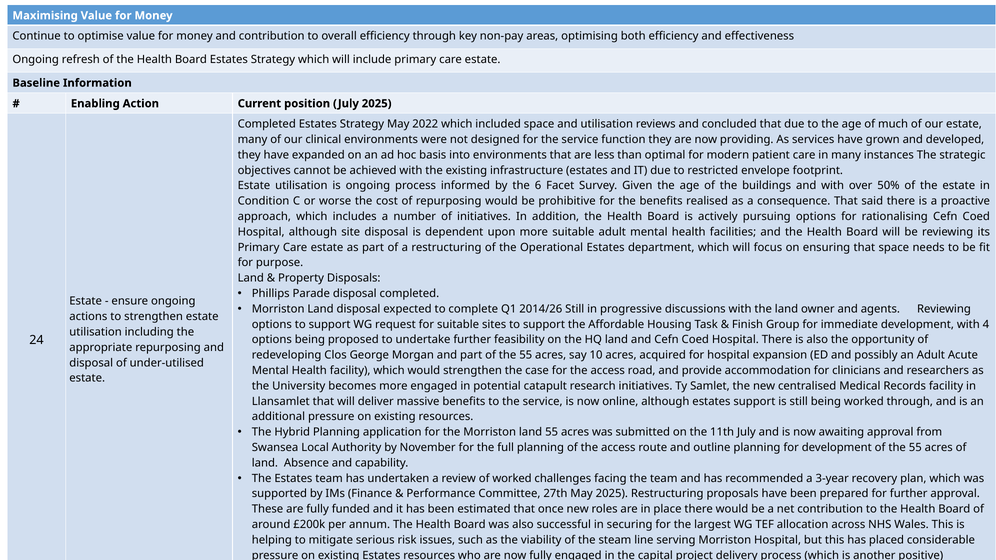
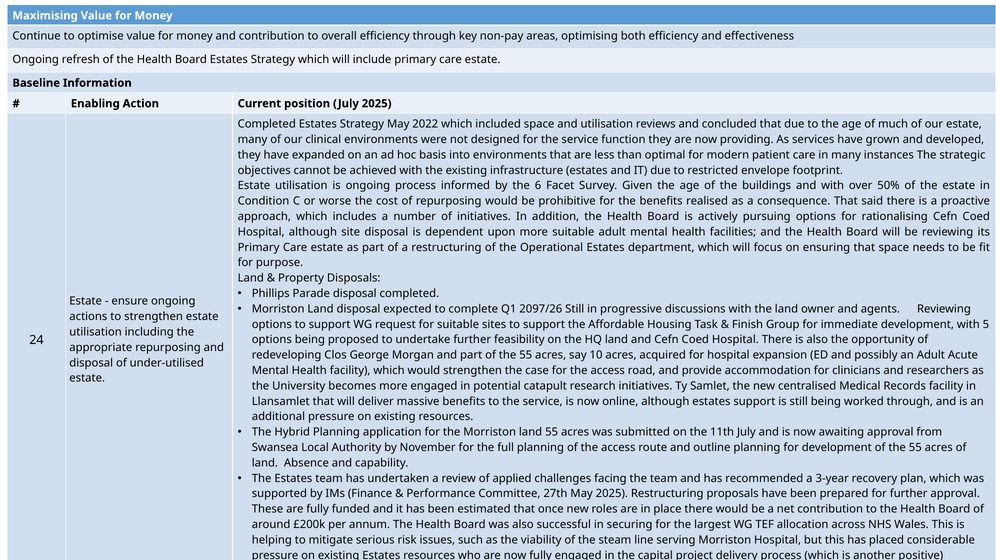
2014/26: 2014/26 -> 2097/26 (541, 309)
4: 4 -> 5 (986, 324)
of worked: worked -> applied (512, 479)
